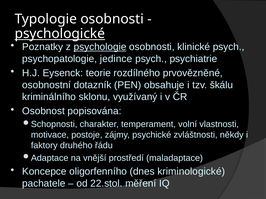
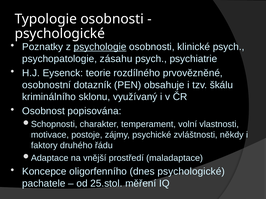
psychologické underline: present -> none (60, 34)
jedince: jedince -> zásahu (116, 59)
dnes kriminologické: kriminologické -> psychologické (191, 172)
22.stol: 22.stol -> 25.stol (106, 184)
